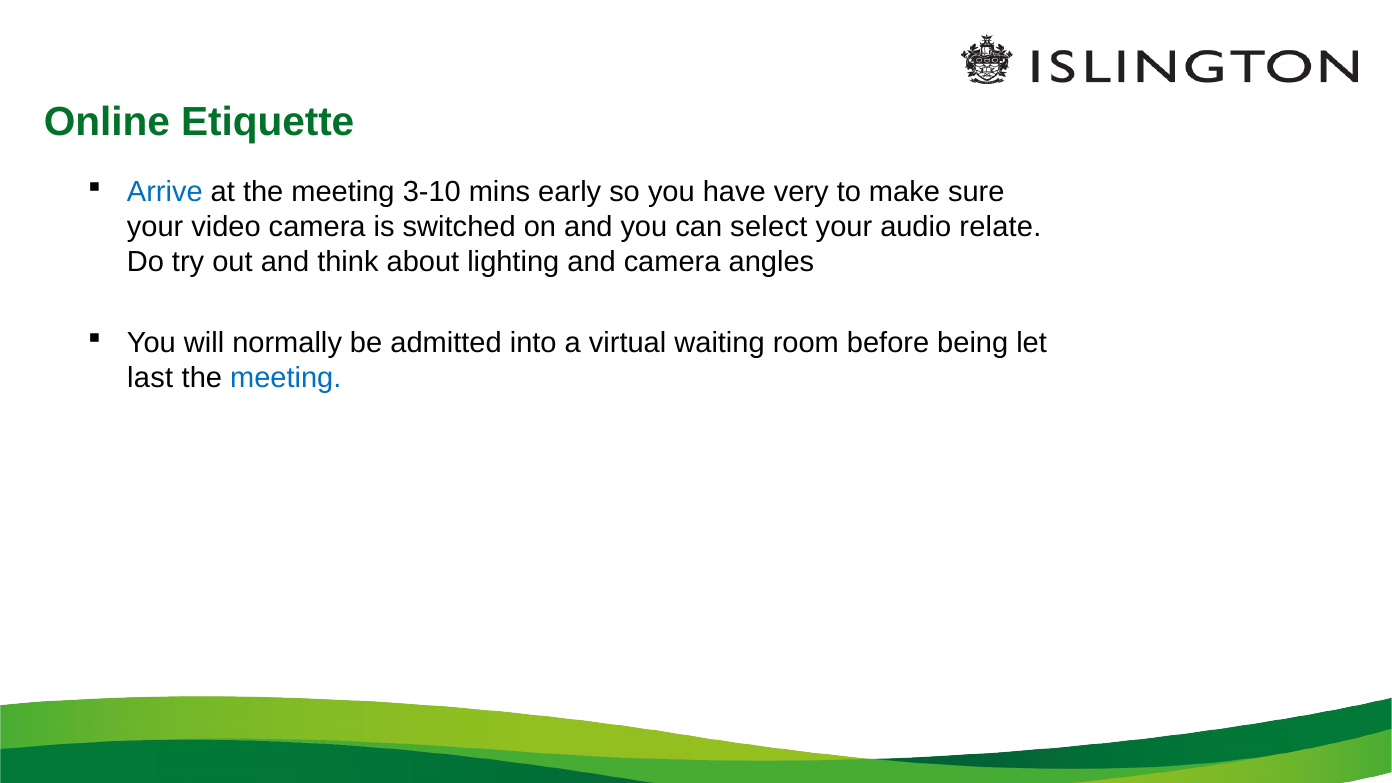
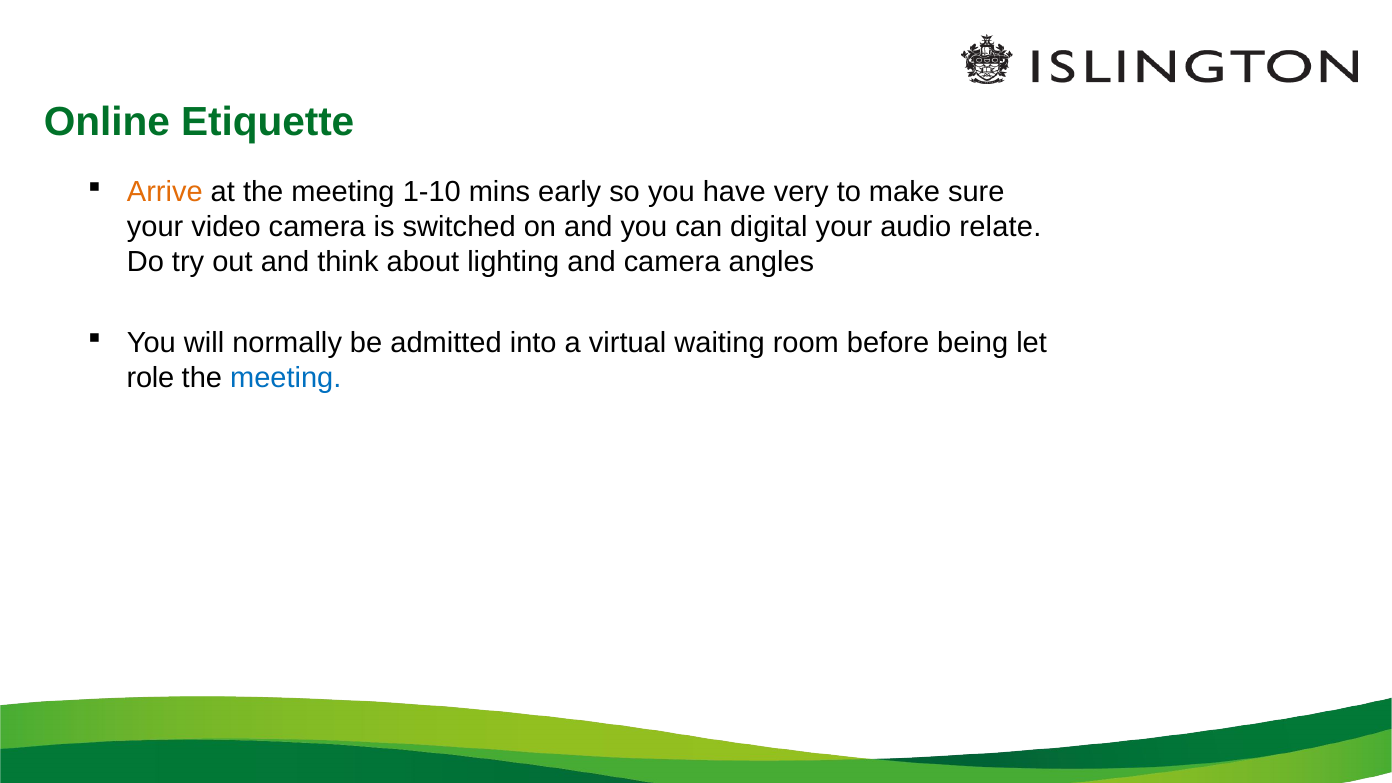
Arrive colour: blue -> orange (165, 192)
3-10: 3-10 -> 1-10 (432, 192)
select: select -> digital (769, 227)
last: last -> role (150, 378)
